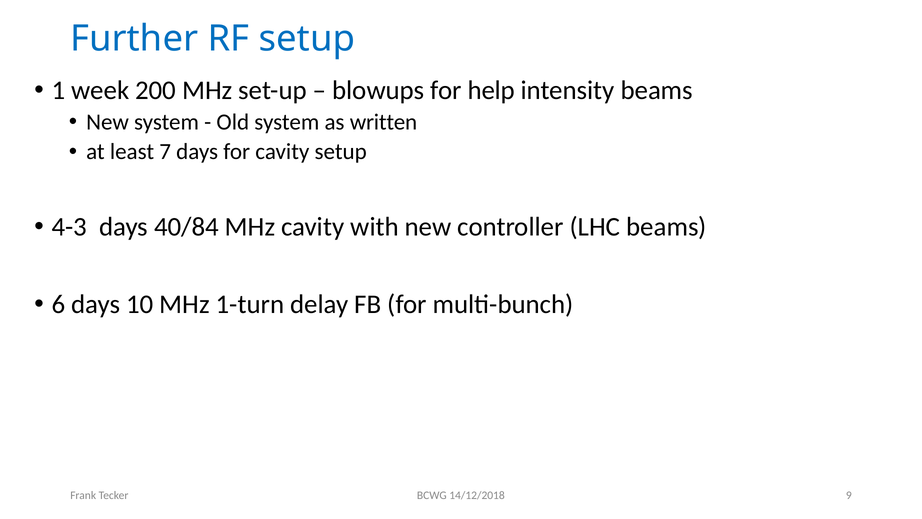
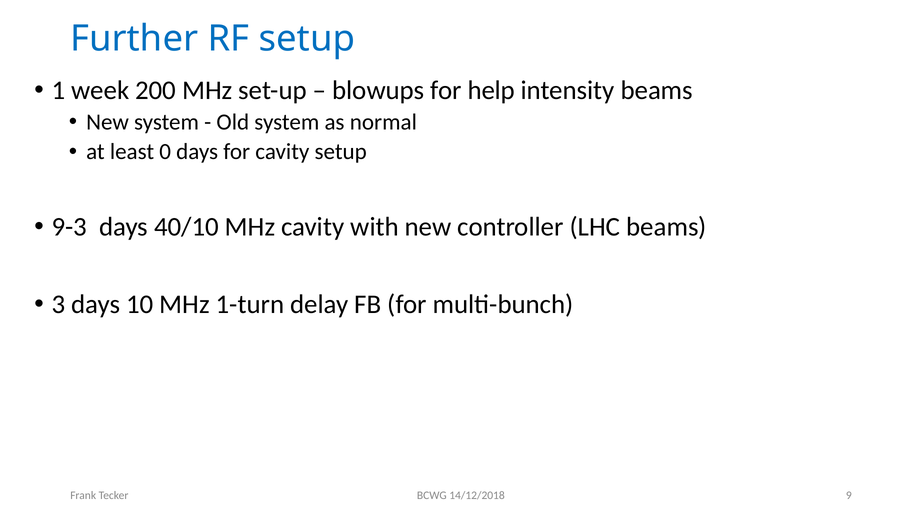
written: written -> normal (383, 122)
7: 7 -> 0 (165, 152)
4-3: 4-3 -> 9-3 (69, 227)
40/84: 40/84 -> 40/10 (186, 227)
6: 6 -> 3 (58, 304)
